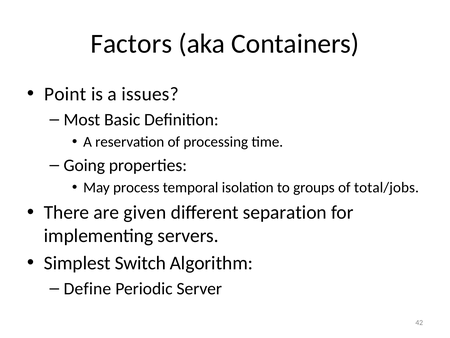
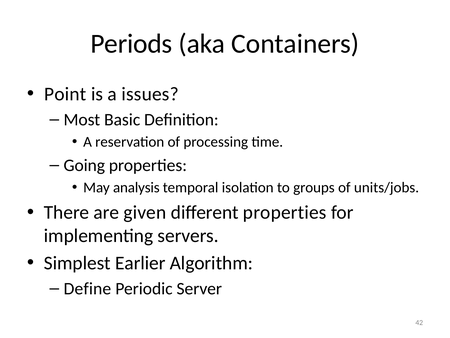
Factors: Factors -> Periods (131, 44)
process: process -> analysis (136, 187)
total/jobs: total/jobs -> units/jobs (387, 187)
different separation: separation -> properties (285, 212)
Switch: Switch -> Earlier (140, 263)
